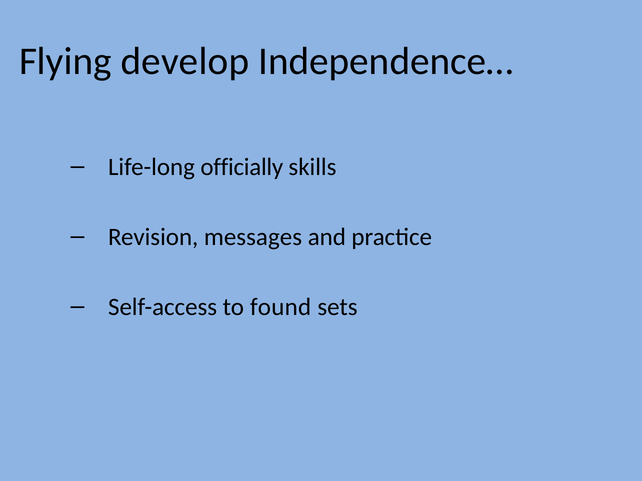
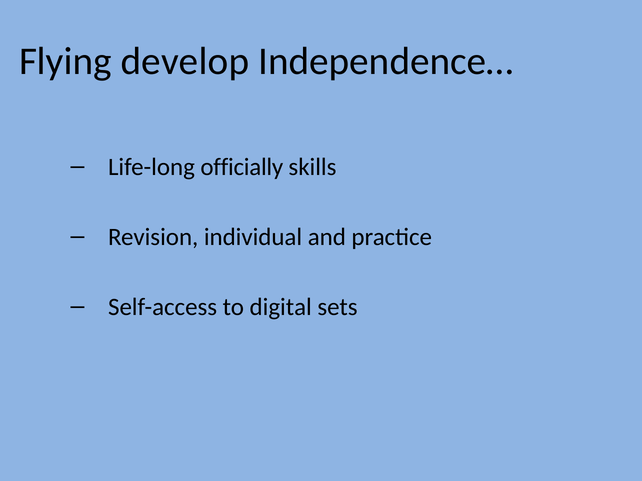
messages: messages -> individual (253, 237)
found: found -> digital (281, 307)
